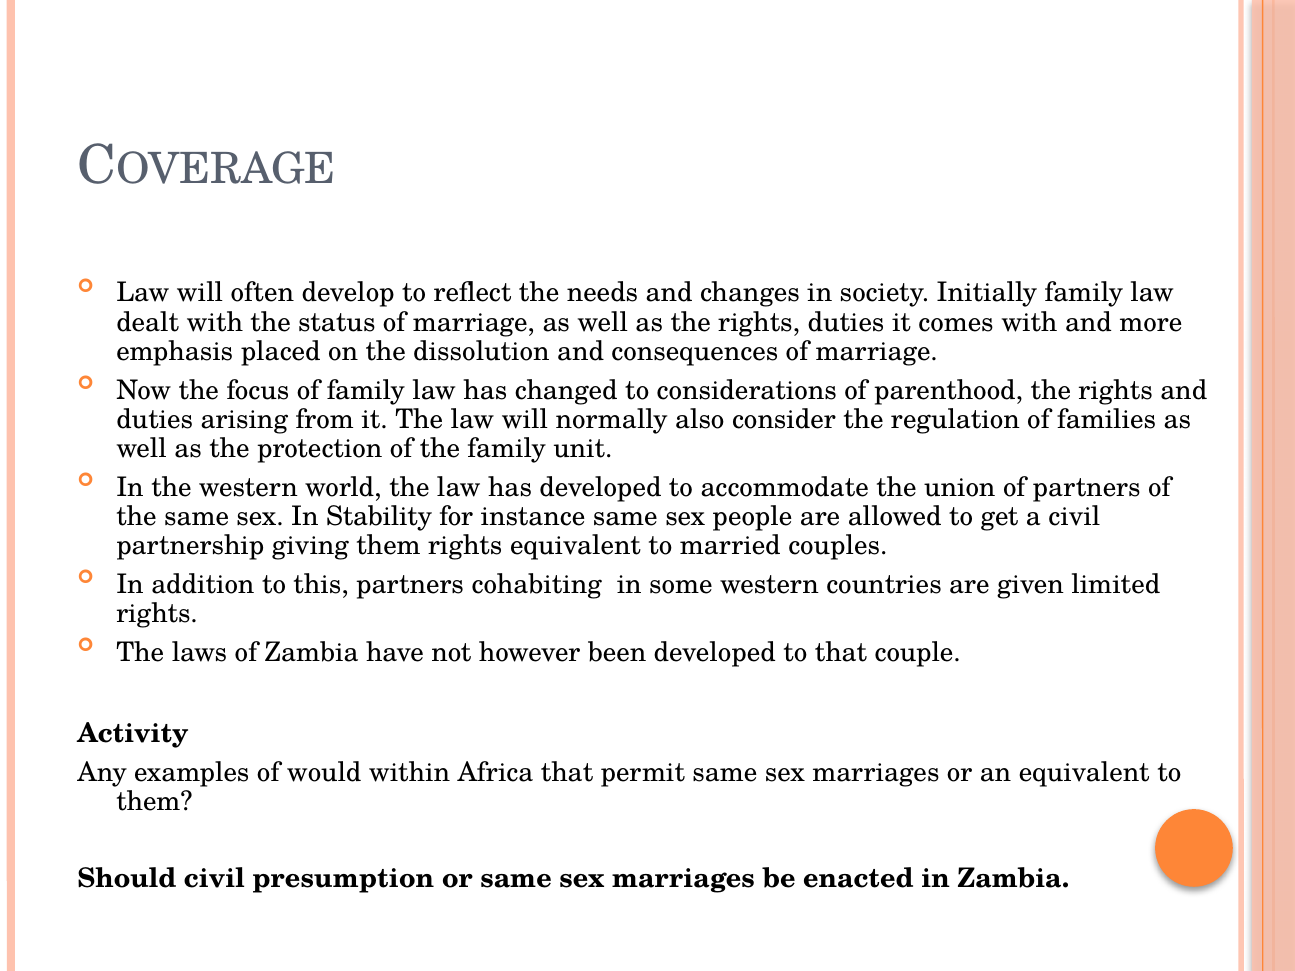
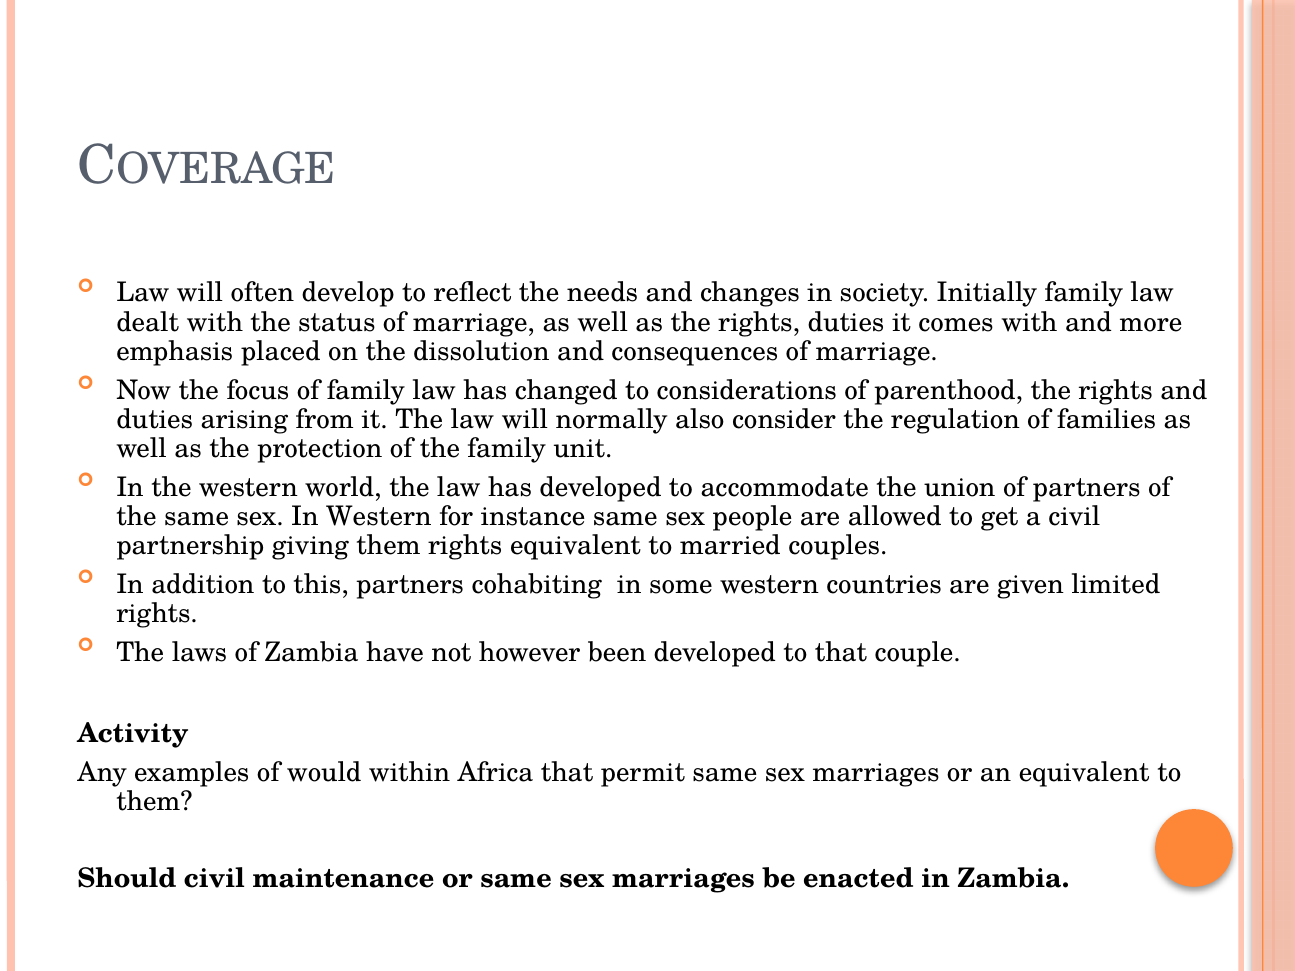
In Stability: Stability -> Western (379, 517)
presumption: presumption -> maintenance (343, 879)
